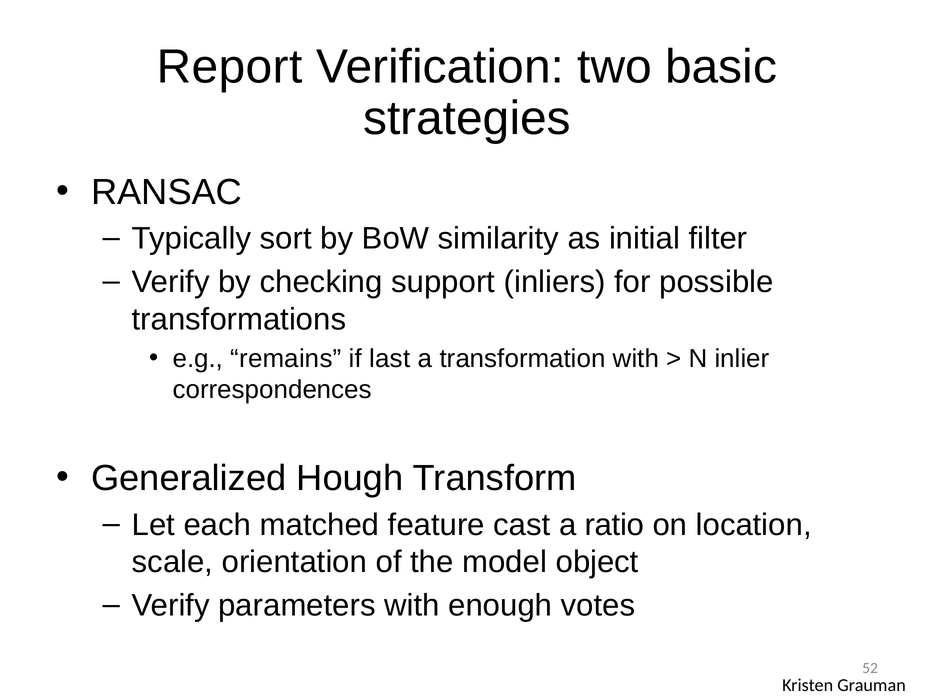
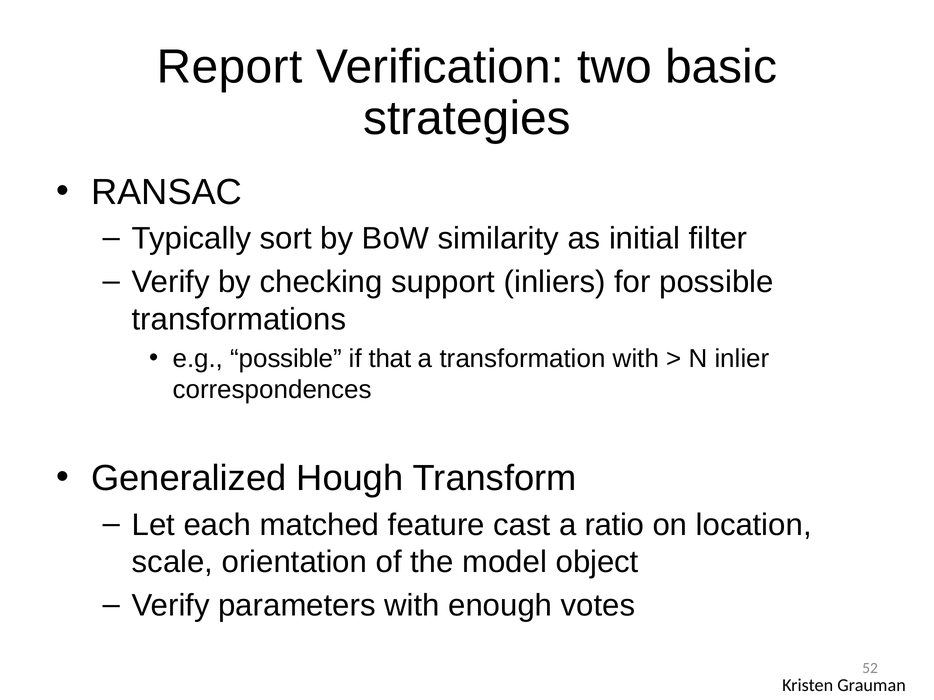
e.g remains: remains -> possible (286, 359)
last: last -> that (390, 359)
